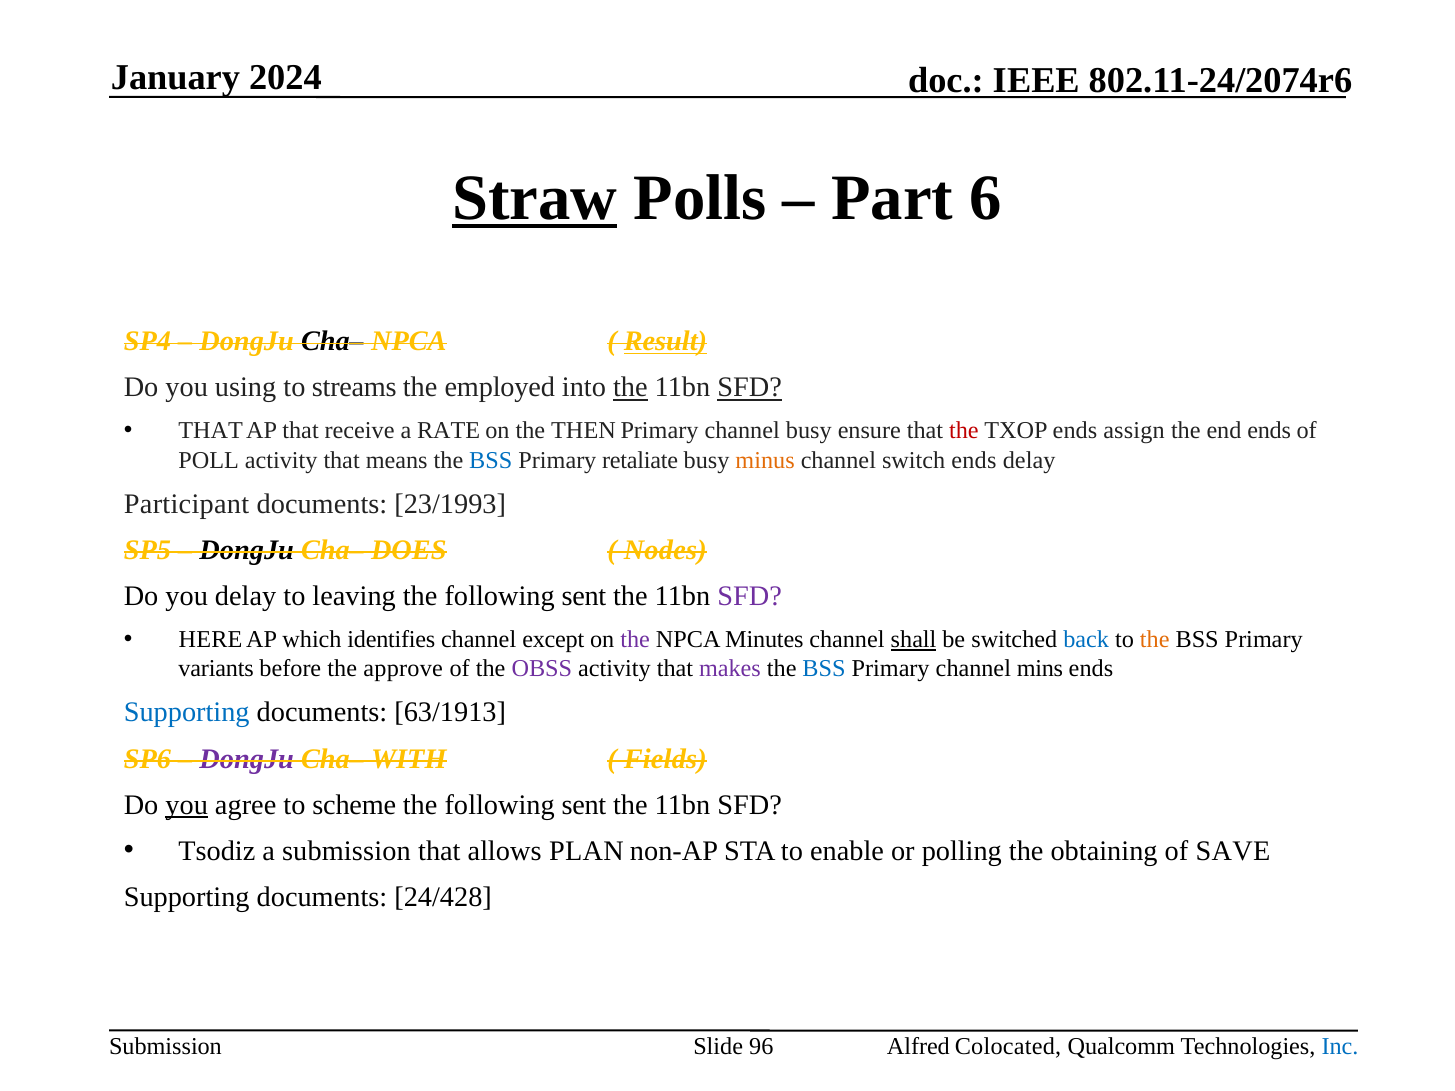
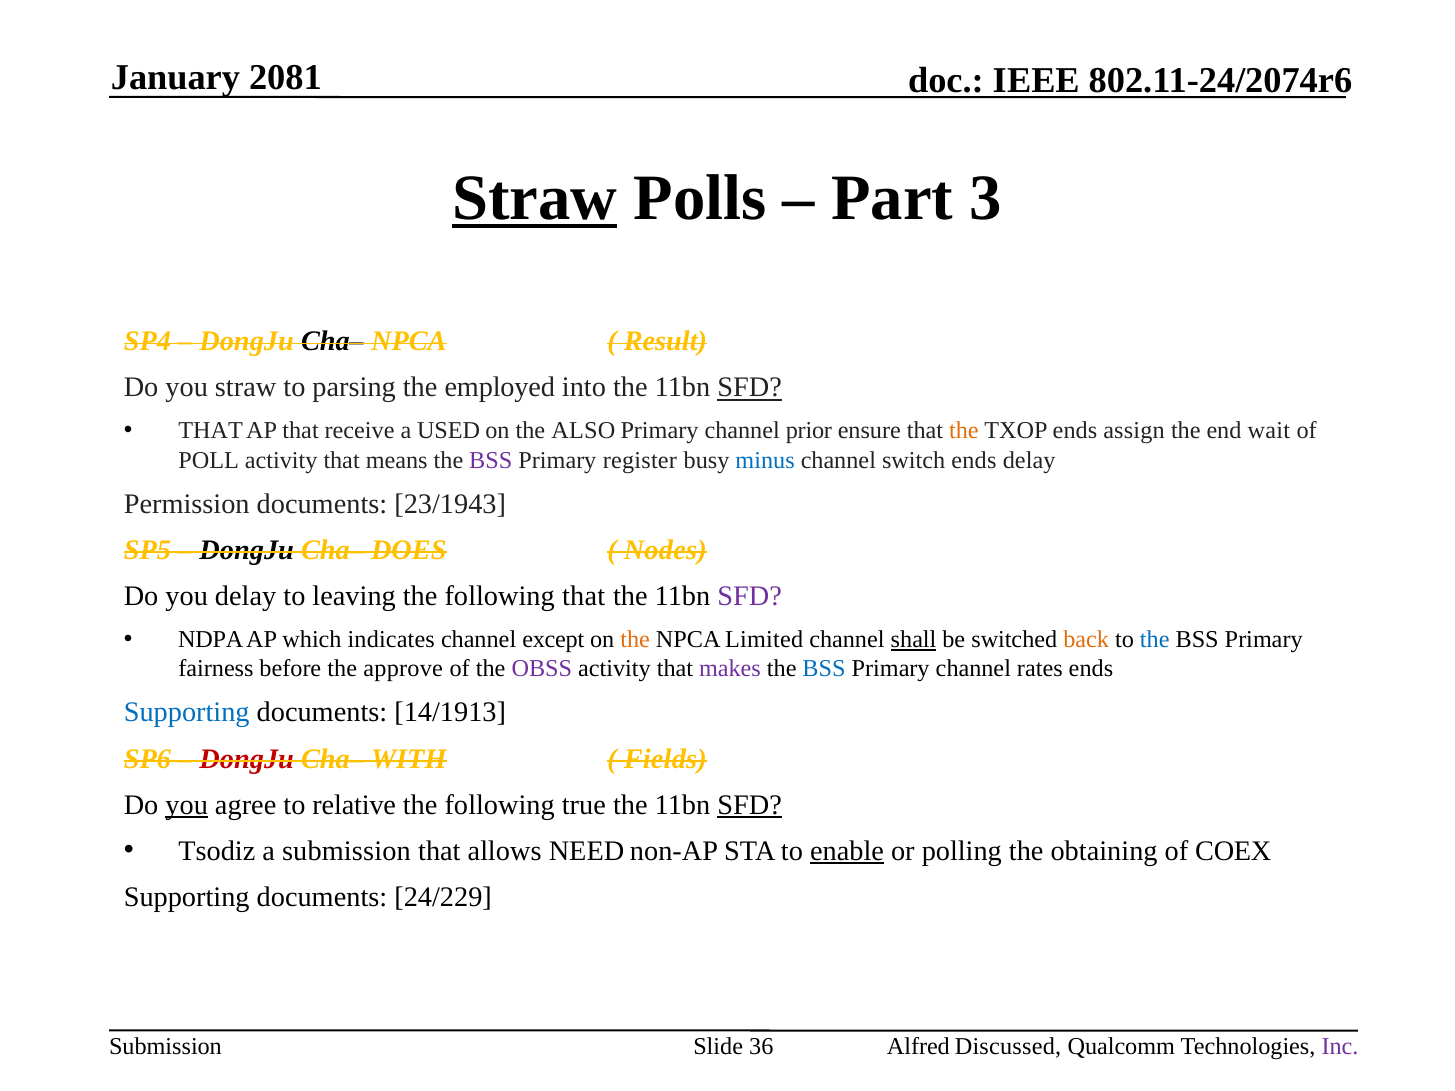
2024: 2024 -> 2081 (285, 77)
6: 6 -> 3 (986, 198)
Result underline: present -> none (665, 342)
you using: using -> straw (246, 388)
streams: streams -> parsing (354, 388)
the underline: present -> none (630, 388)
RATE: RATE -> USED (449, 431)
THEN: THEN -> ALSO (583, 431)
channel busy: busy -> prior (809, 431)
the colour: red -> orange (964, 431)
end ends: ends -> wait (1269, 431)
BSS colour: blue -> purple (491, 460)
retaliate: retaliate -> register (640, 460)
minus colour: orange -> blue (765, 460)
Participant: Participant -> Permission (187, 504)
23/1993: 23/1993 -> 23/1943 (450, 504)
sent: sent -> that (584, 596)
HERE: HERE -> NDPA (211, 640)
identifies: identifies -> indicates (391, 640)
the colour: purple -> orange (635, 640)
Minutes: Minutes -> Limited (764, 640)
back colour: blue -> orange (1086, 640)
the colour: orange -> blue (1155, 640)
variants: variants -> fairness (216, 669)
mins: mins -> rates (1040, 669)
63/1913: 63/1913 -> 14/1913 (450, 713)
DongJu colour: purple -> red (247, 759)
scheme: scheme -> relative (354, 805)
sent: sent -> true (584, 805)
SFD underline: none -> present (750, 805)
PLAN: PLAN -> NEED (587, 851)
enable underline: none -> present (847, 851)
SAVE: SAVE -> COEX (1233, 851)
24/428: 24/428 -> 24/229 (443, 897)
96: 96 -> 36 (761, 1047)
Colocated: Colocated -> Discussed (1008, 1047)
Inc colour: blue -> purple (1340, 1047)
